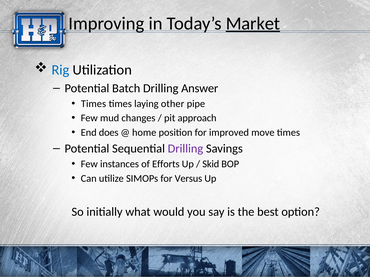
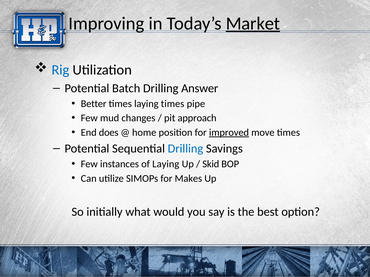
Times: Times -> Better (94, 104)
laying other: other -> times (173, 104)
improved underline: none -> present (229, 133)
Drilling colour: purple -> blue (185, 149)
of Efforts: Efforts -> Laying (166, 164)
Versus: Versus -> Makes (188, 179)
